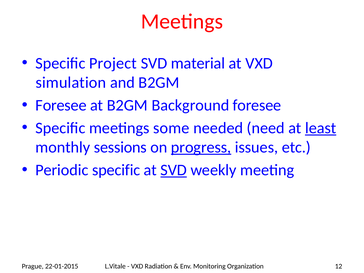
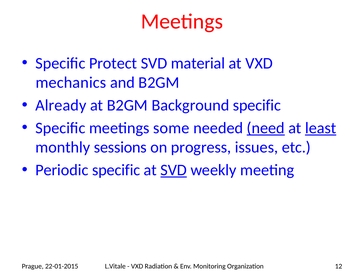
Project: Project -> Protect (113, 63)
simulation: simulation -> mechanics (71, 83)
Foresee: Foresee -> Already (61, 105)
Background foresee: foresee -> specific (257, 105)
need underline: none -> present (266, 128)
progress underline: present -> none (201, 147)
